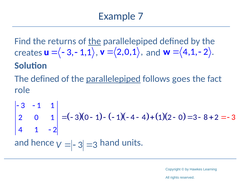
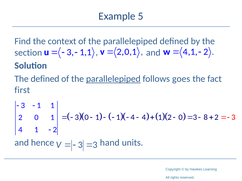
7: 7 -> 5 (141, 16)
returns: returns -> context (62, 41)
the underline: present -> none (95, 41)
creates: creates -> section (28, 53)
role: role -> first (22, 90)
